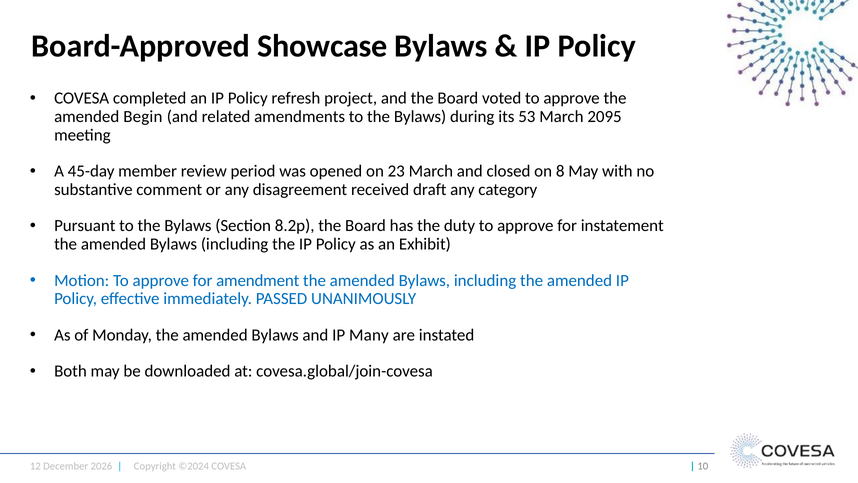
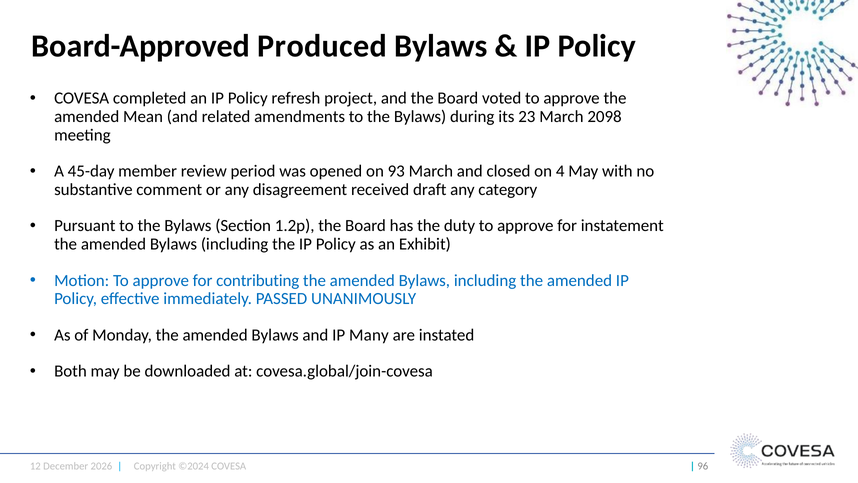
Showcase: Showcase -> Produced (322, 46)
Begin: Begin -> Mean (143, 117)
53: 53 -> 23 (527, 117)
2095: 2095 -> 2098 (605, 117)
23: 23 -> 93 (396, 171)
8: 8 -> 4 (560, 171)
8.2p: 8.2p -> 1.2p (295, 226)
amendment: amendment -> contributing (258, 280)
10: 10 -> 96 (703, 466)
